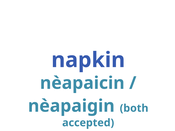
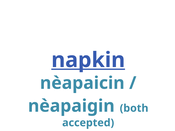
napkin underline: none -> present (88, 60)
